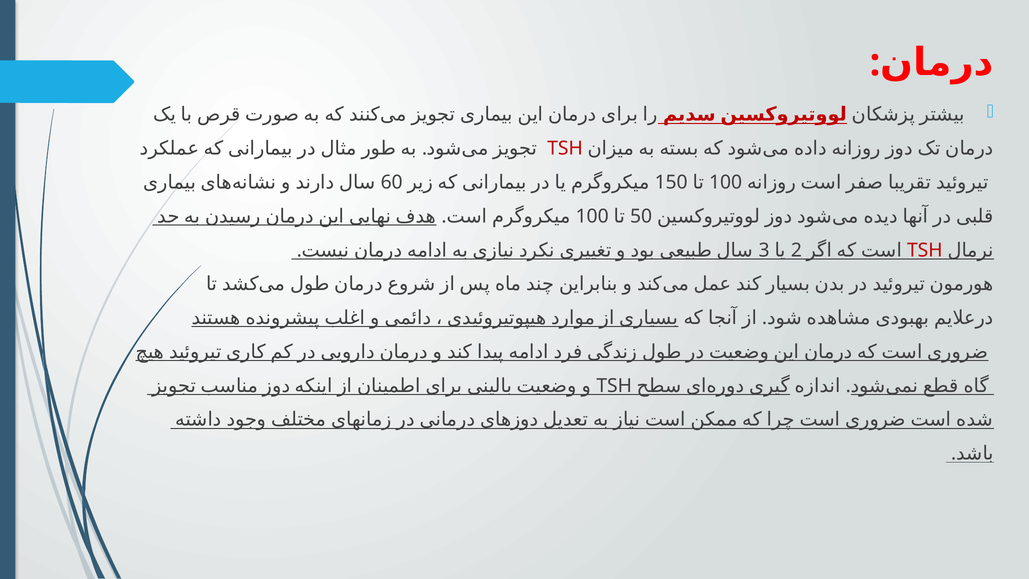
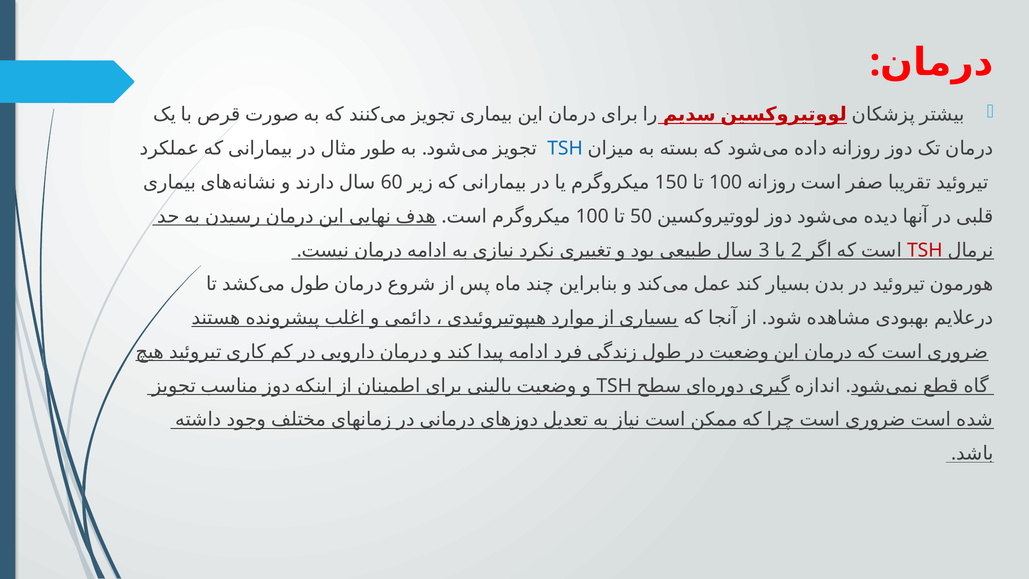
TSH colour: red -> blue (565, 148)
